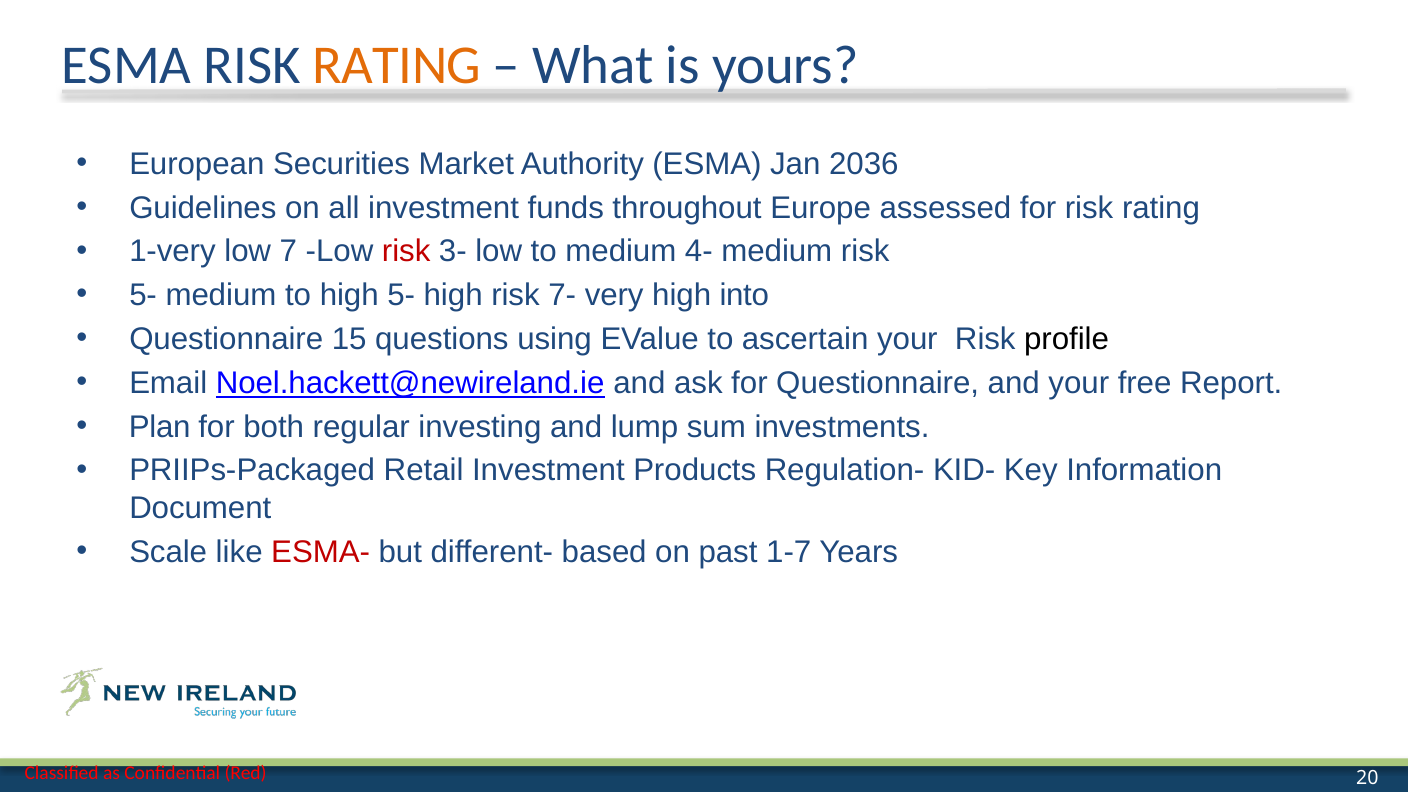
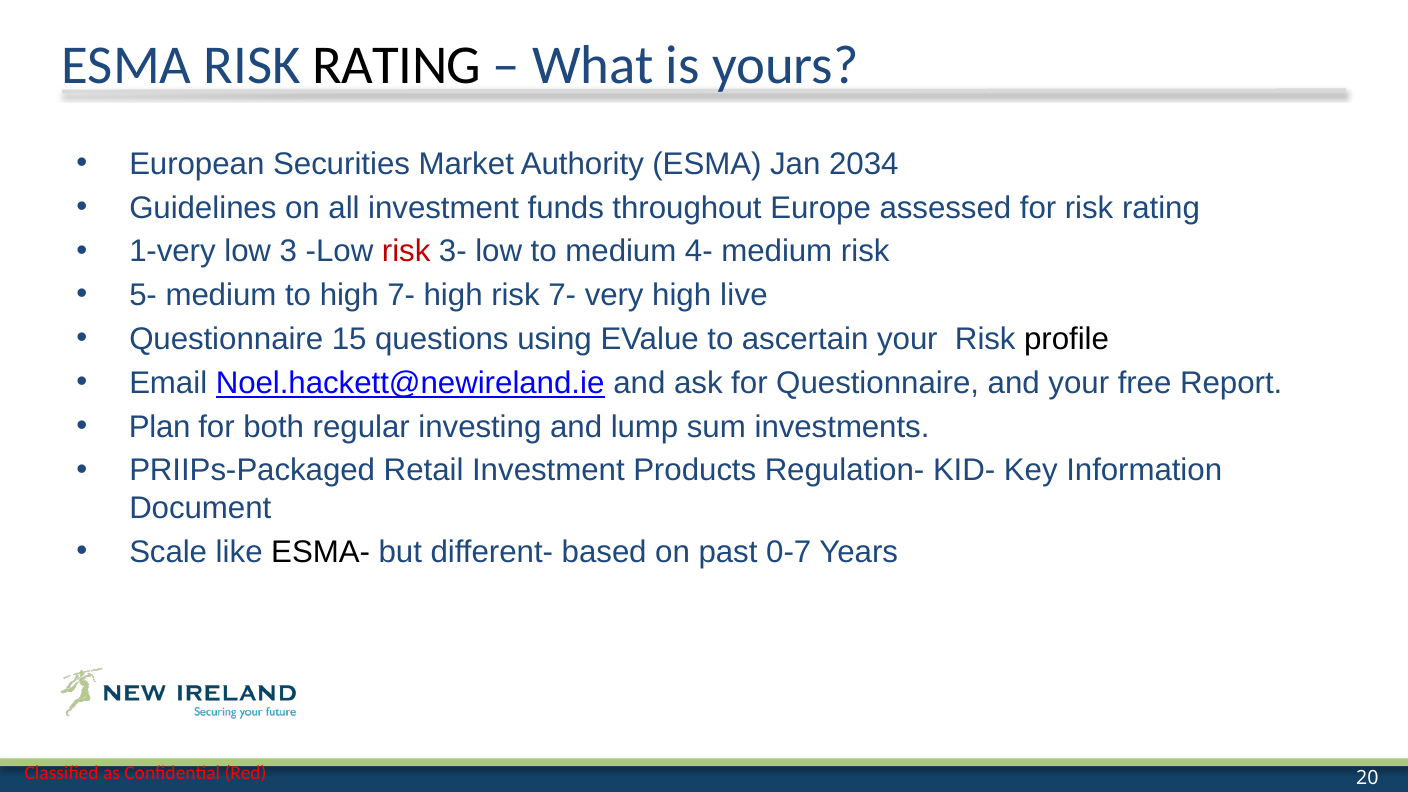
RATING colour: orange -> black (397, 66)
2036: 2036 -> 2034 (864, 164)
7: 7 -> 3 (288, 252)
high 5-: 5- -> 7- (401, 295)
into: into -> live (744, 295)
ESMA- colour: red -> black (321, 552)
1-7: 1-7 -> 0-7 (789, 552)
